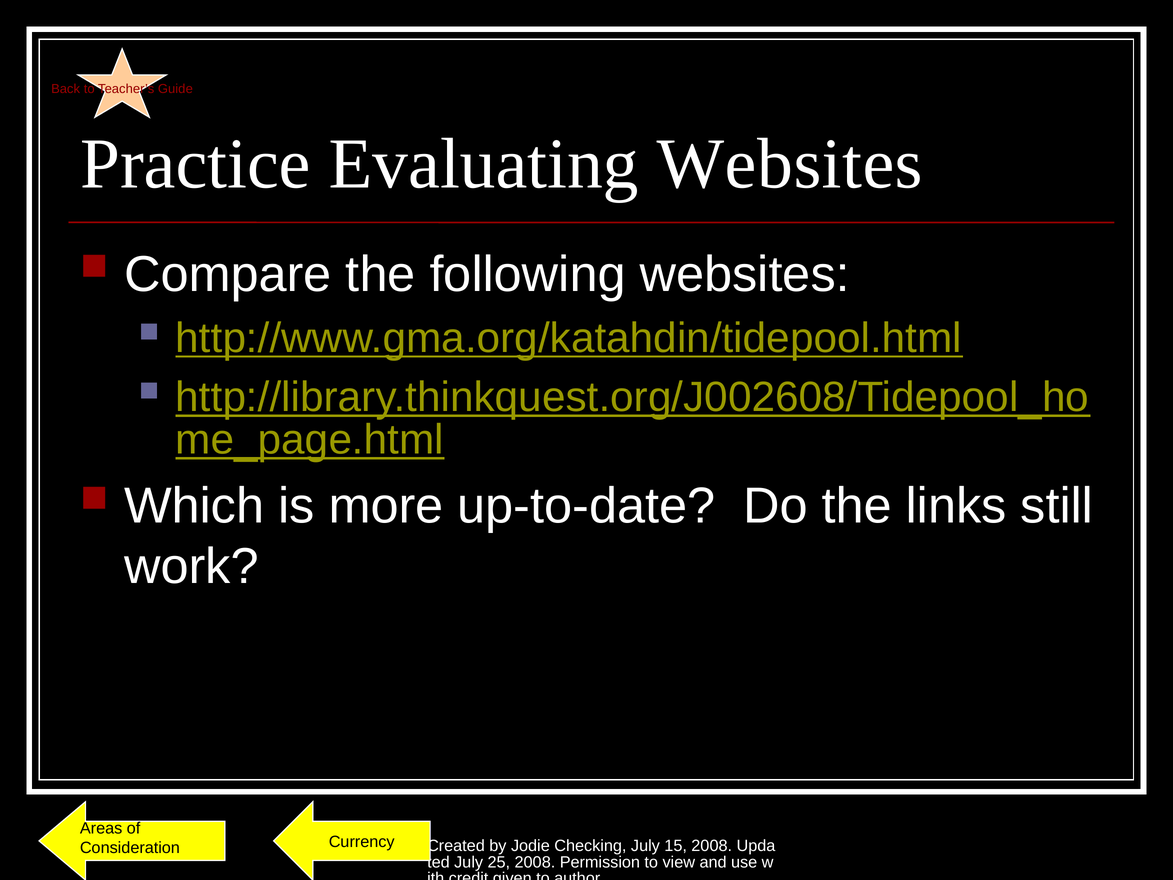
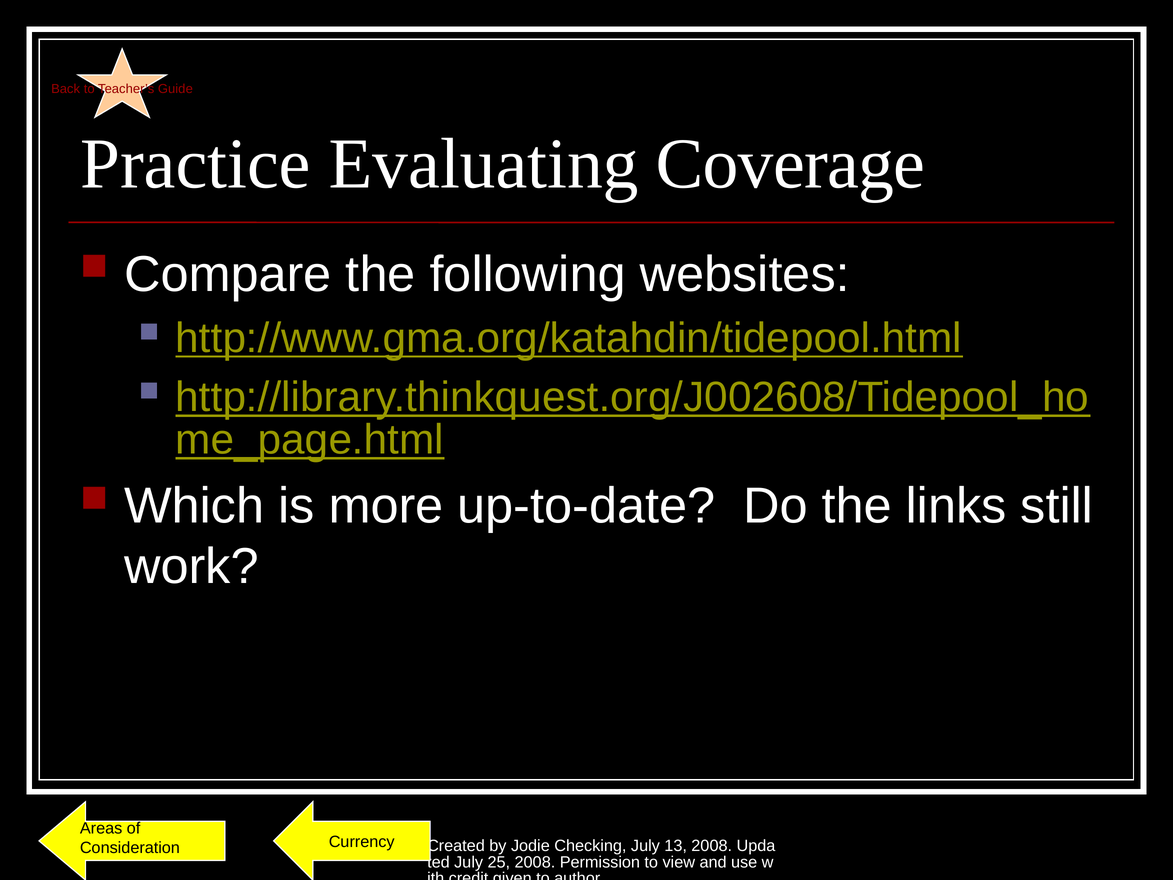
Evaluating Websites: Websites -> Coverage (790, 164)
15: 15 -> 13 (676, 846)
